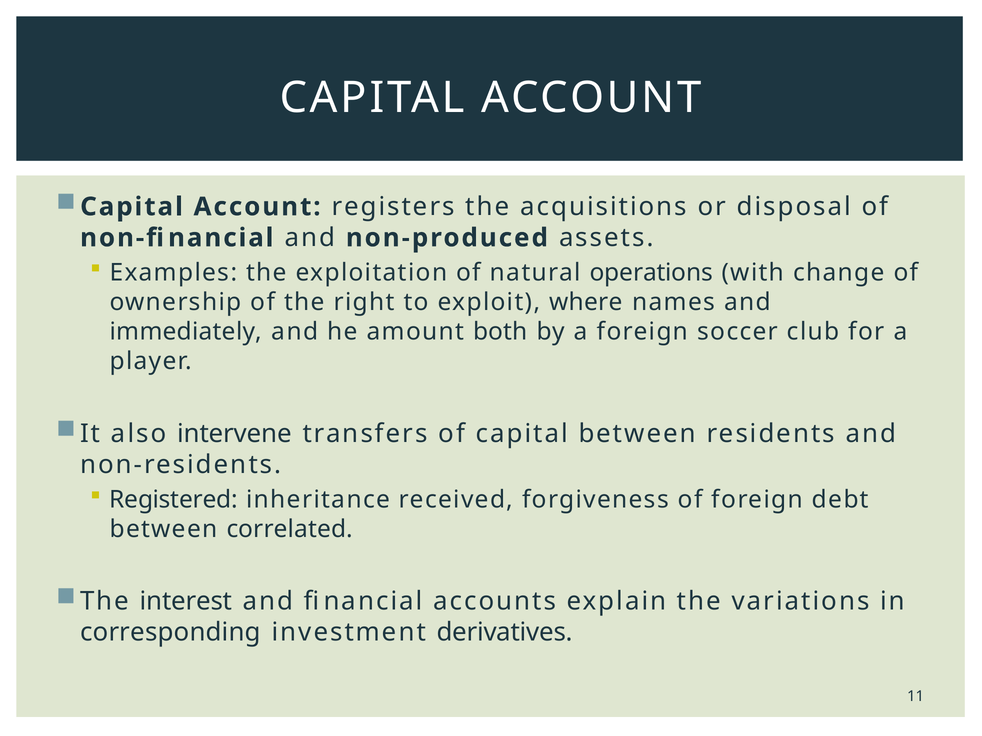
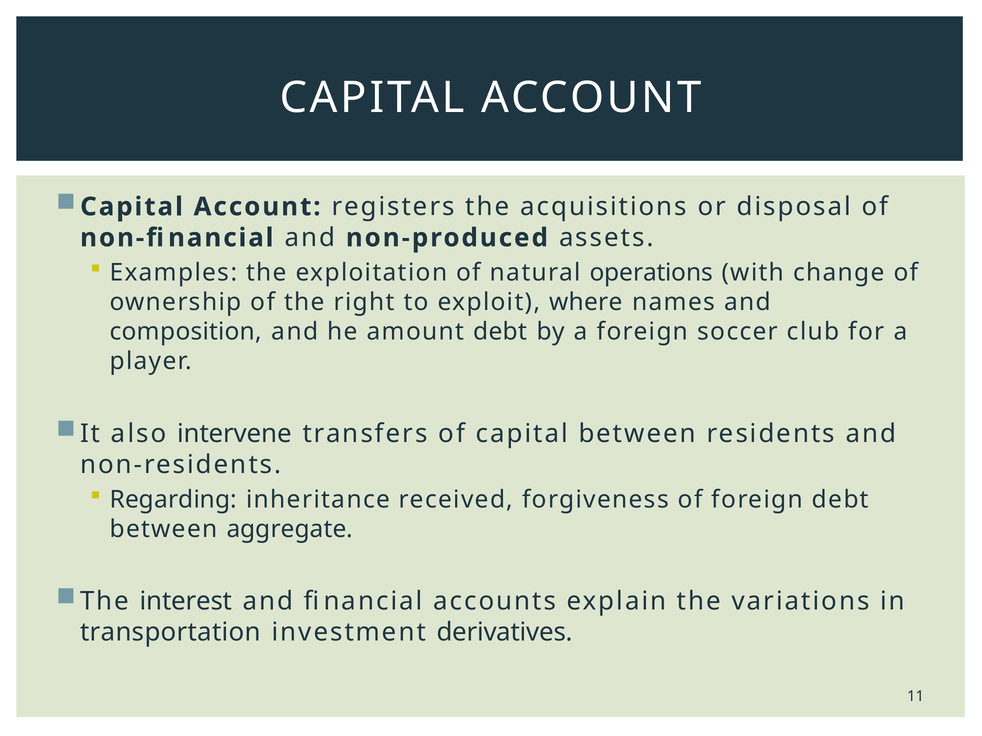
immediately: immediately -> composition (186, 332)
amount both: both -> debt (500, 332)
Registered: Registered -> Regarding (173, 500)
correlated: correlated -> aggregate (290, 529)
corresponding: corresponding -> transportation (170, 633)
